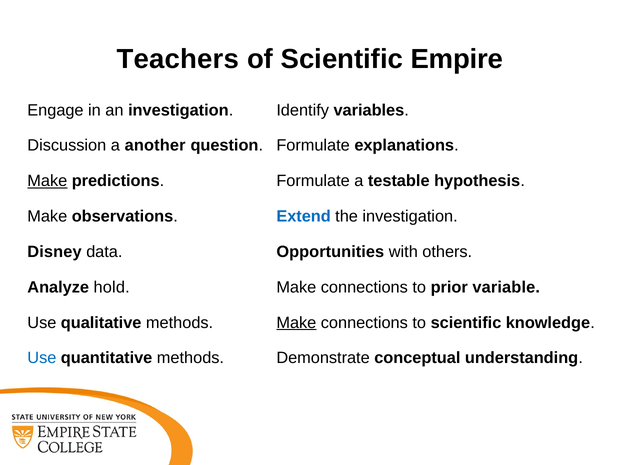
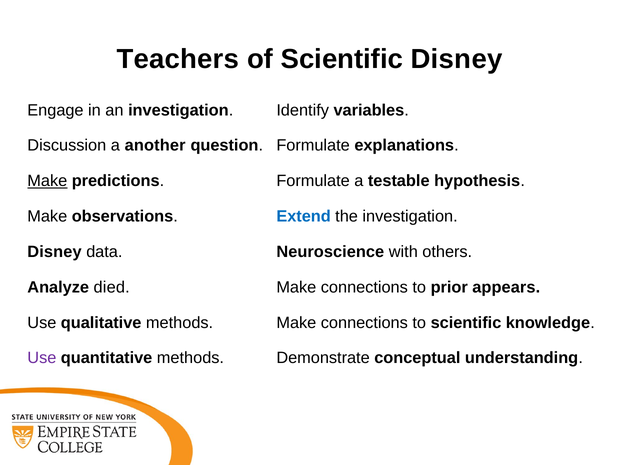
Scientific Empire: Empire -> Disney (457, 59)
Opportunities: Opportunities -> Neuroscience (330, 252)
hold: hold -> died (112, 287)
variable: variable -> appears (506, 287)
Make underline: present -> none (296, 323)
Use colour: blue -> purple (42, 358)
